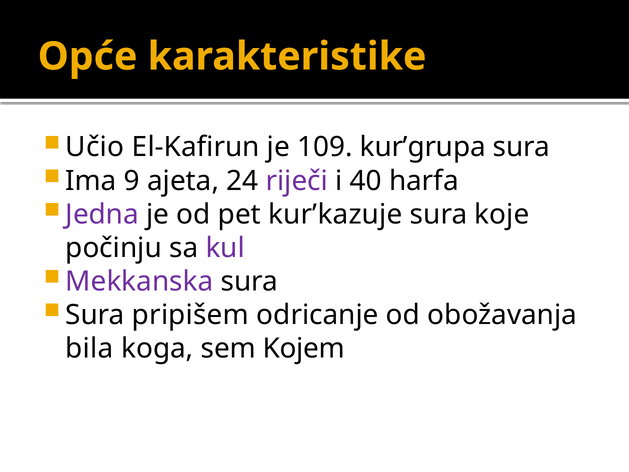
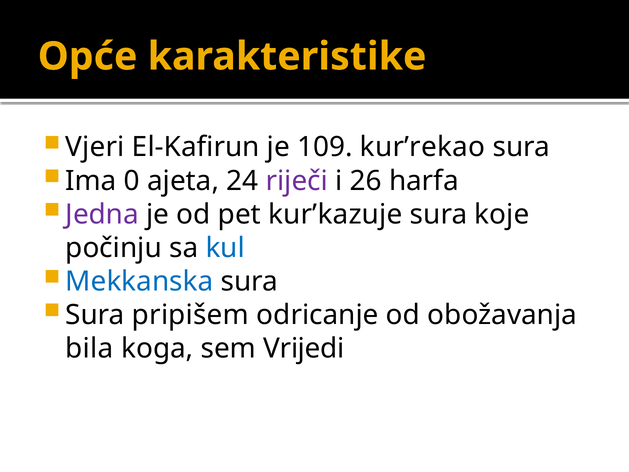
Učio: Učio -> Vjeri (95, 147)
kur’grupa: kur’grupa -> kur’rekao (423, 147)
9: 9 -> 0 (132, 181)
40: 40 -> 26 (366, 181)
kul colour: purple -> blue (225, 248)
Mekkanska colour: purple -> blue (139, 281)
Kojem: Kojem -> Vrijedi (304, 348)
